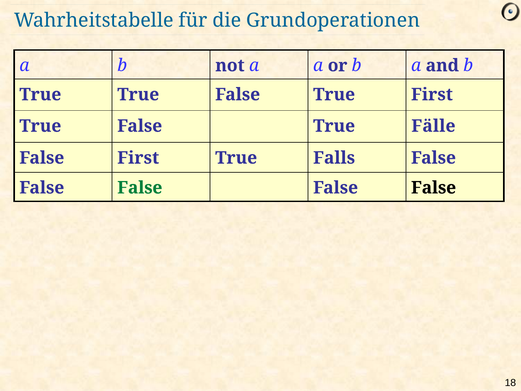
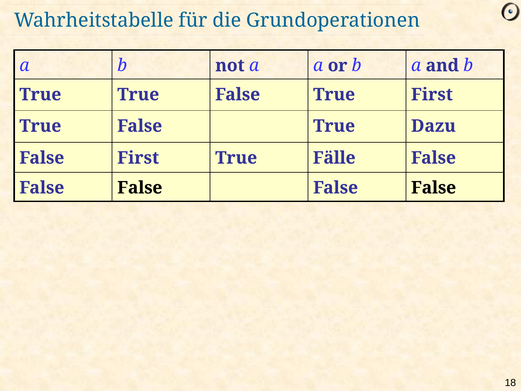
Fälle: Fälle -> Dazu (433, 126)
Falls: Falls -> Fälle (334, 158)
False colour: green -> black (140, 188)
